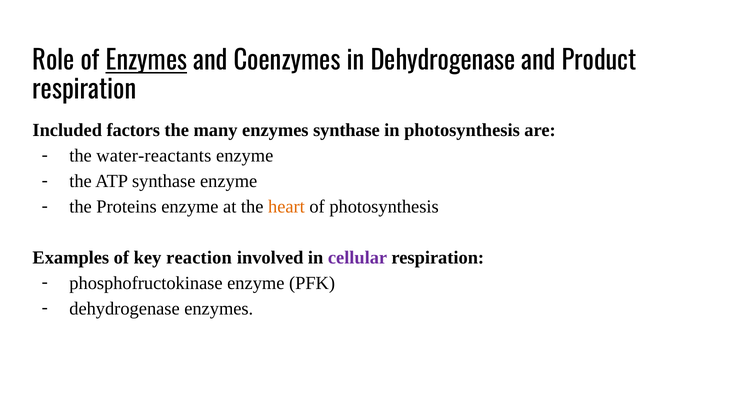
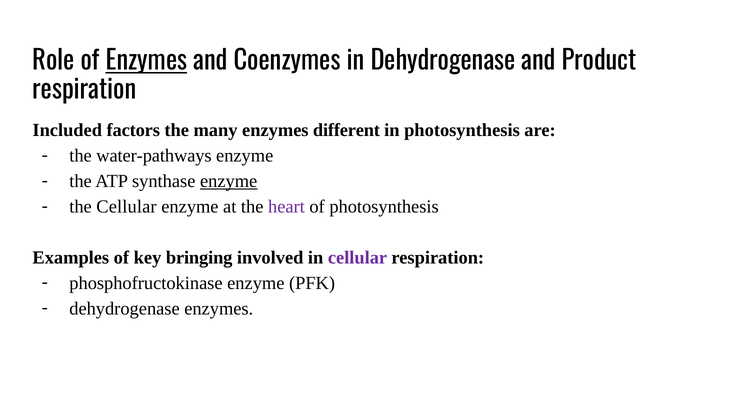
enzymes synthase: synthase -> different (346, 130)
water-reactants: water-reactants -> water-pathways (154, 156)
enzyme underline: none -> present (229, 181)
the Proteins: Proteins -> Cellular (126, 206)
heart colour: orange -> purple (286, 206)
reaction: reaction -> bringing (199, 257)
